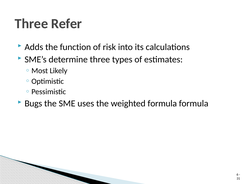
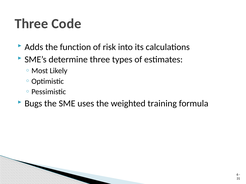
Refer: Refer -> Code (66, 24)
weighted formula: formula -> training (162, 104)
